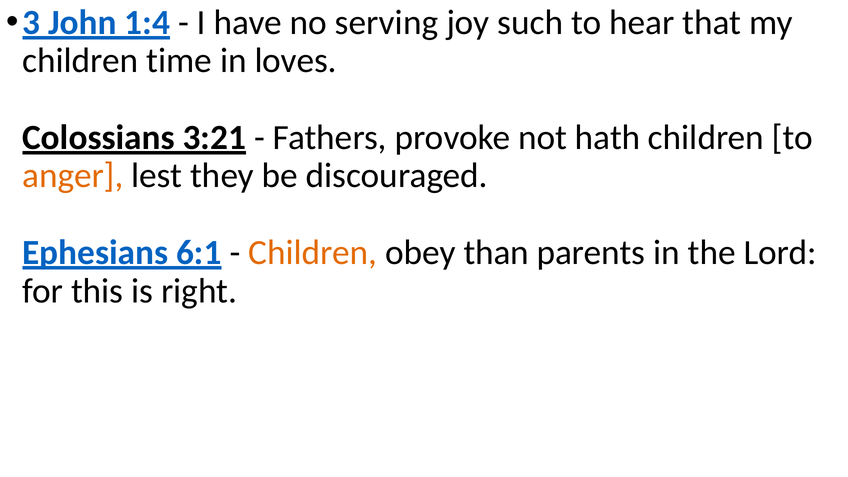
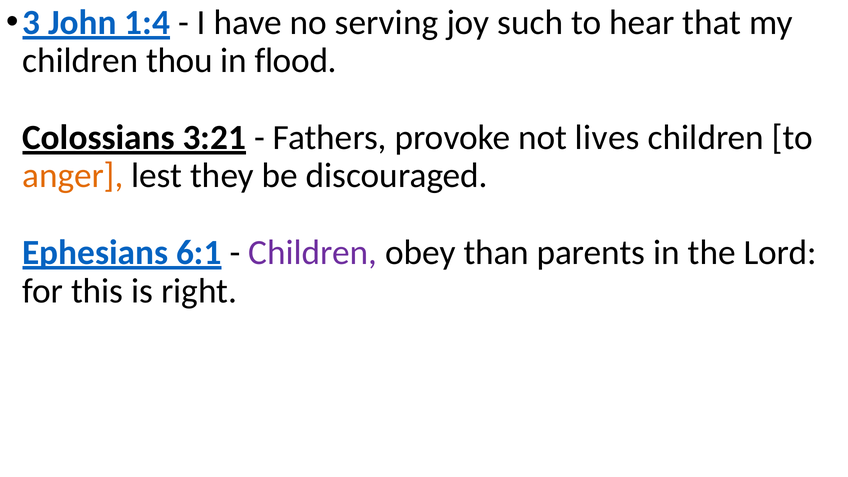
time: time -> thou (179, 61)
loves: loves -> flood (296, 61)
hath: hath -> lives (607, 138)
Children colour: orange -> purple (313, 253)
